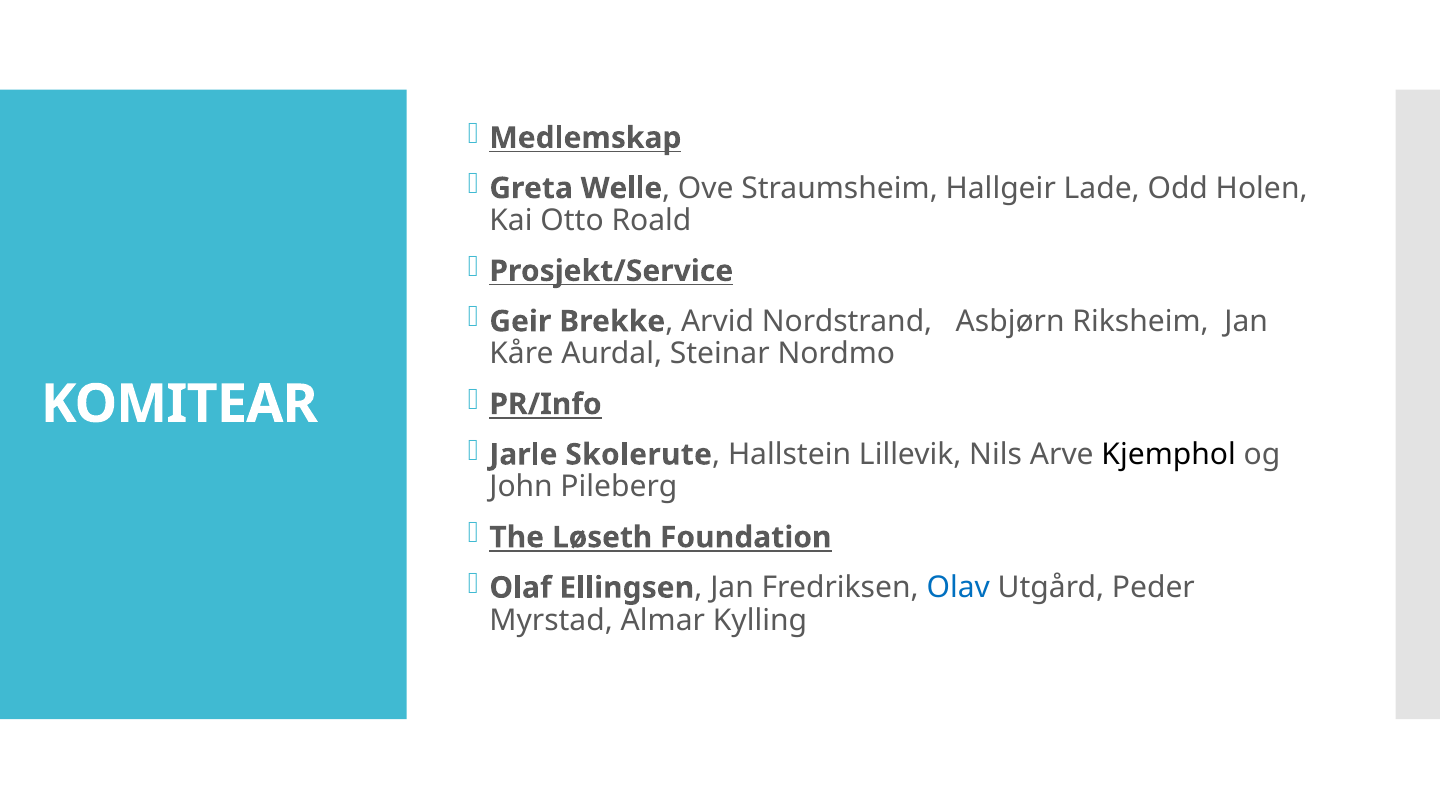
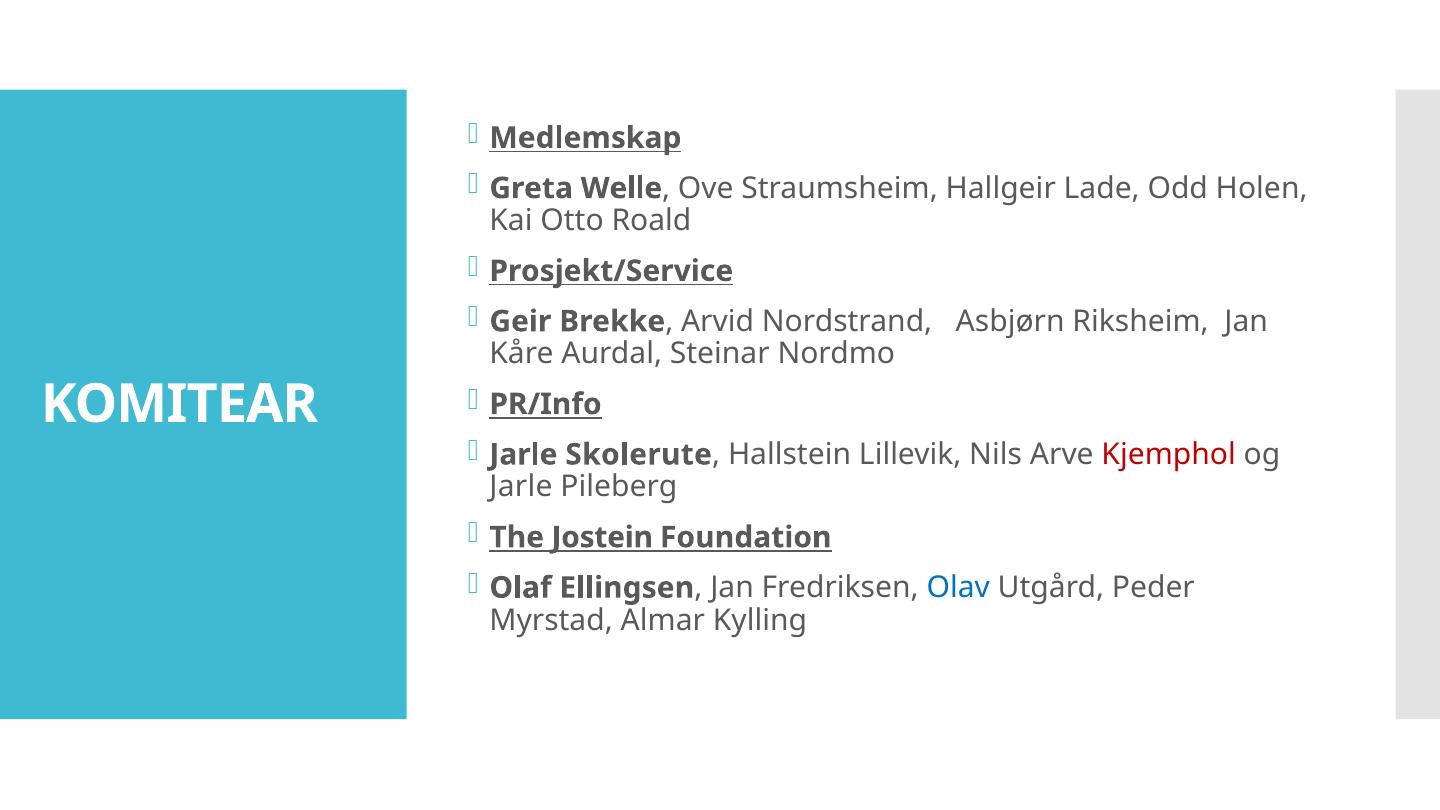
Kjemphol colour: black -> red (1169, 455)
John: John -> Jarle (521, 487)
Løseth: Løseth -> Jostein (602, 537)
